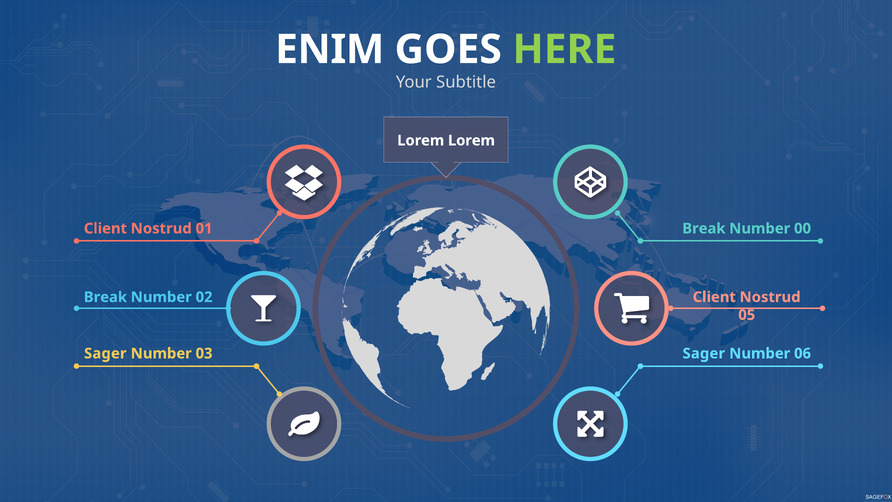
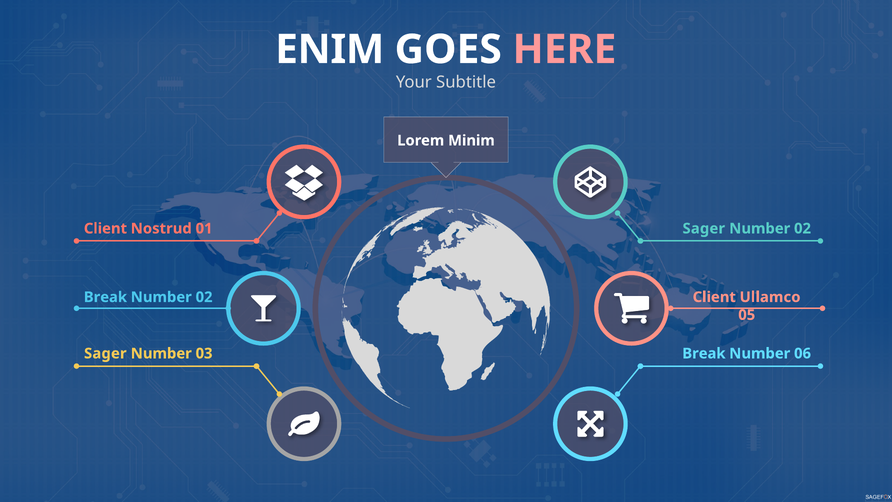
HERE colour: light green -> pink (564, 50)
Lorem Lorem: Lorem -> Minim (471, 140)
Break: Break -> Sager (704, 228)
00: 00 -> 02 (803, 228)
Nostrud: Nostrud -> Ullamco (770, 297)
Sager: Sager -> Break (704, 353)
